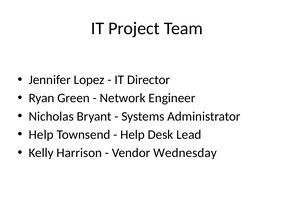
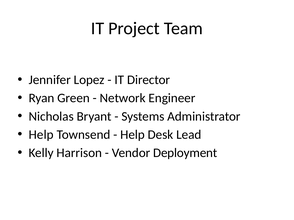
Wednesday: Wednesday -> Deployment (185, 153)
